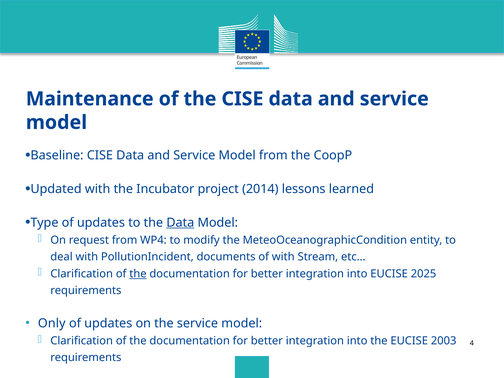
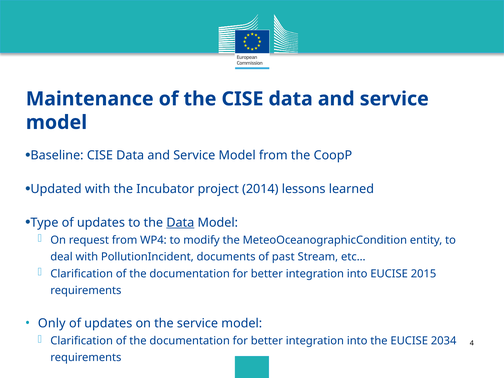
of with: with -> past (283, 257)
the underline: present -> none (138, 274)
2025: 2025 -> 2015 (424, 274)
2003: 2003 -> 2034 (444, 341)
